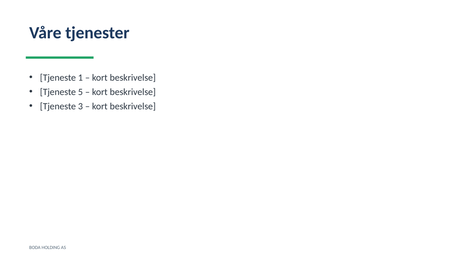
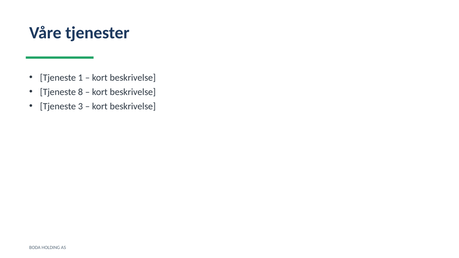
5: 5 -> 8 (80, 92)
